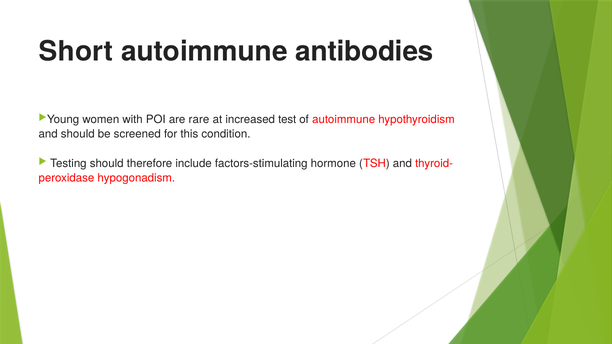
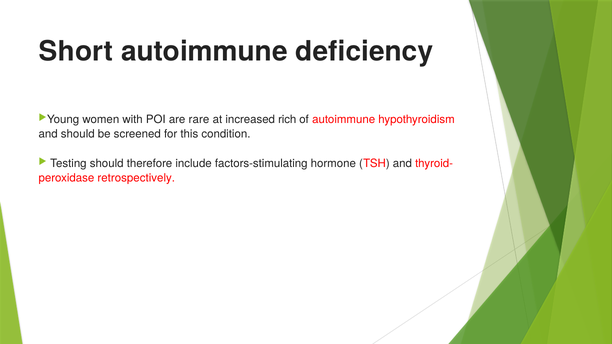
antibodies: antibodies -> deficiency (364, 52)
test: test -> rich (287, 119)
hypogonadism: hypogonadism -> retrospectively (136, 178)
